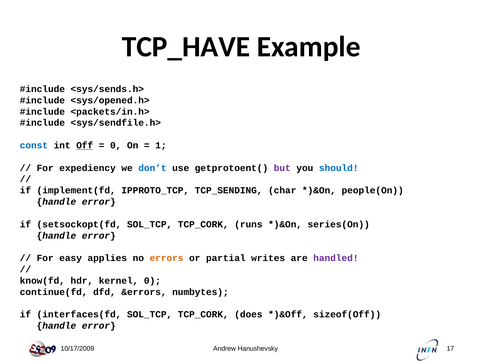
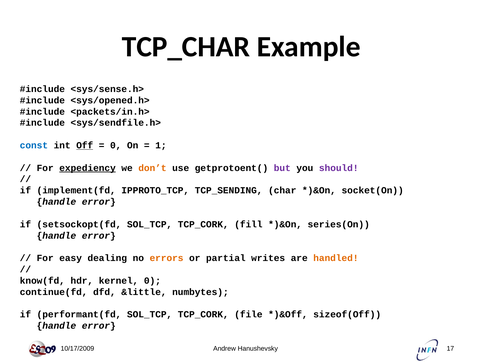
TCP_HAVE: TCP_HAVE -> TCP_CHAR (186, 47)
<sys/sends.h>: <sys/sends.h> -> <sys/sense.h> (107, 89)
expediency underline: none -> present (88, 168)
don’t colour: blue -> orange (152, 168)
should colour: blue -> purple (339, 168)
people(On: people(On -> socket(On (373, 191)
runs: runs -> fill (248, 224)
applies: applies -> dealing (107, 258)
handled colour: purple -> orange (336, 258)
&errors: &errors -> &little (144, 292)
interfaces(fd: interfaces(fd -> performant(fd (79, 315)
does: does -> file (248, 315)
